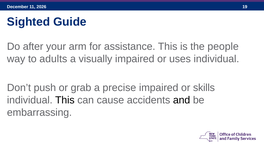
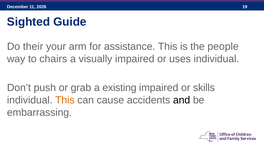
after: after -> their (33, 46)
adults: adults -> chairs (53, 59)
precise: precise -> existing (119, 88)
This colour: black -> orange (65, 100)
